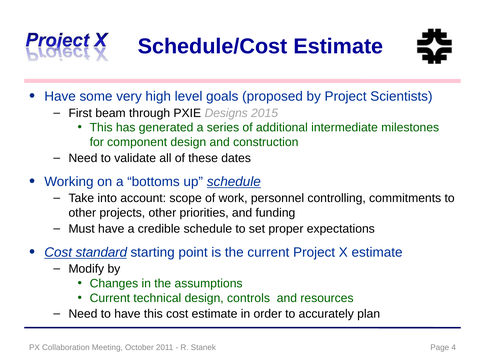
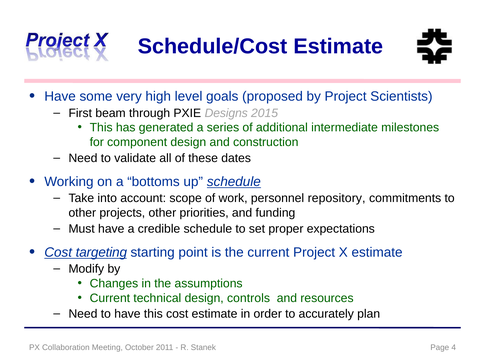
controlling: controlling -> repository (337, 198)
standard: standard -> targeting (101, 252)
